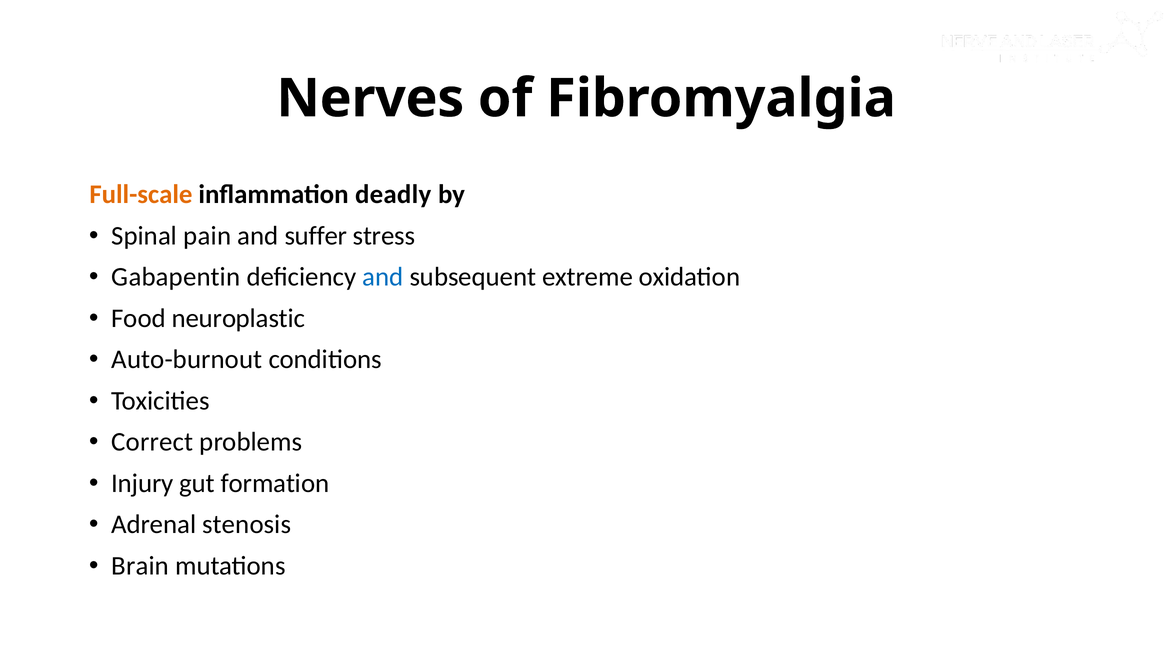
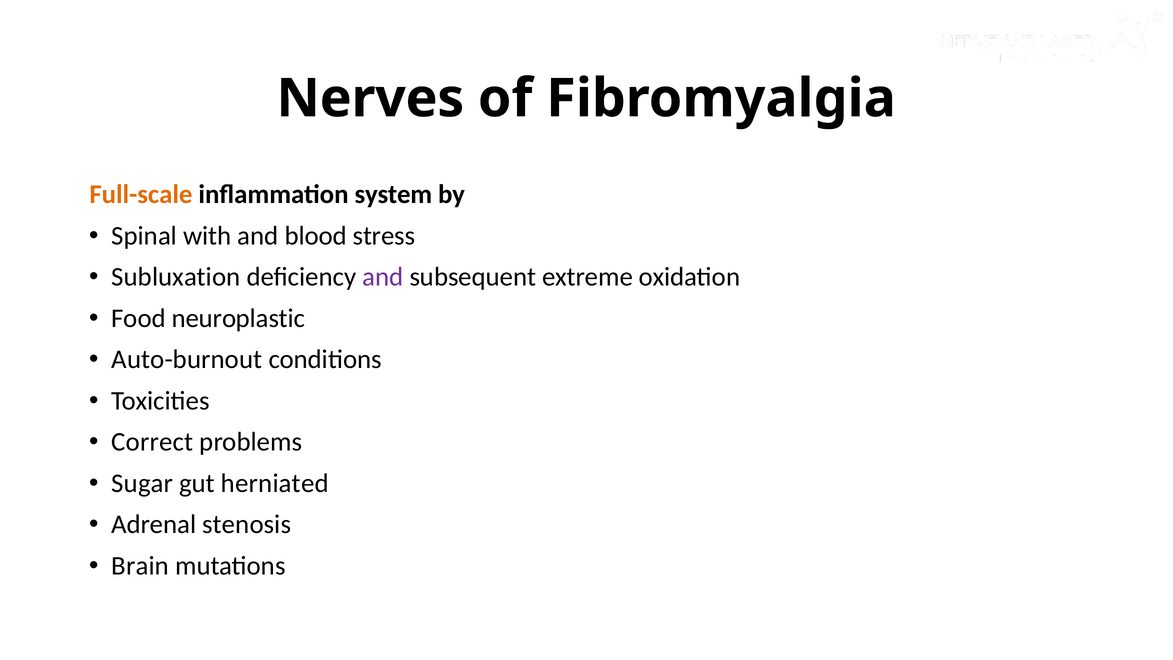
deadly: deadly -> system (393, 194)
pain: pain -> with (207, 236)
suffer: suffer -> blood (316, 236)
Gabapentin: Gabapentin -> Subluxation (176, 277)
and colour: blue -> purple (383, 277)
Injury: Injury -> Sugar (142, 483)
formation: formation -> herniated (275, 483)
